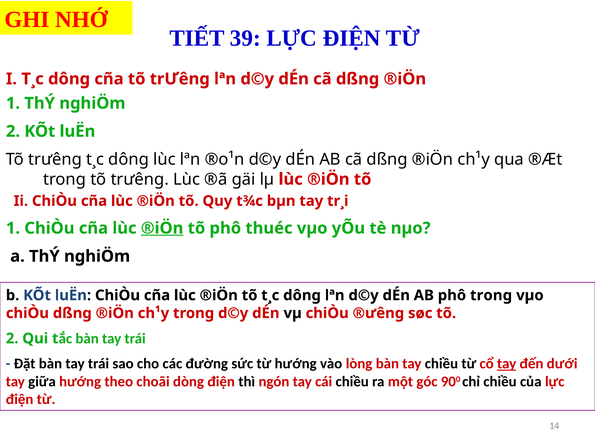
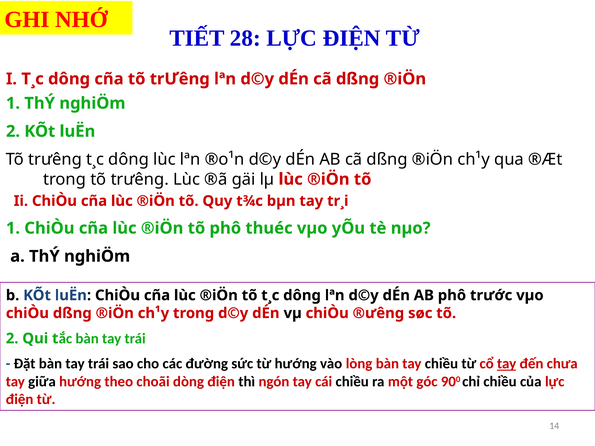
39: 39 -> 28 (245, 38)
®iÖn underline: present -> none (162, 228)
phô trong: trong -> trước (491, 295)
dưới: dưới -> chưa (562, 364)
